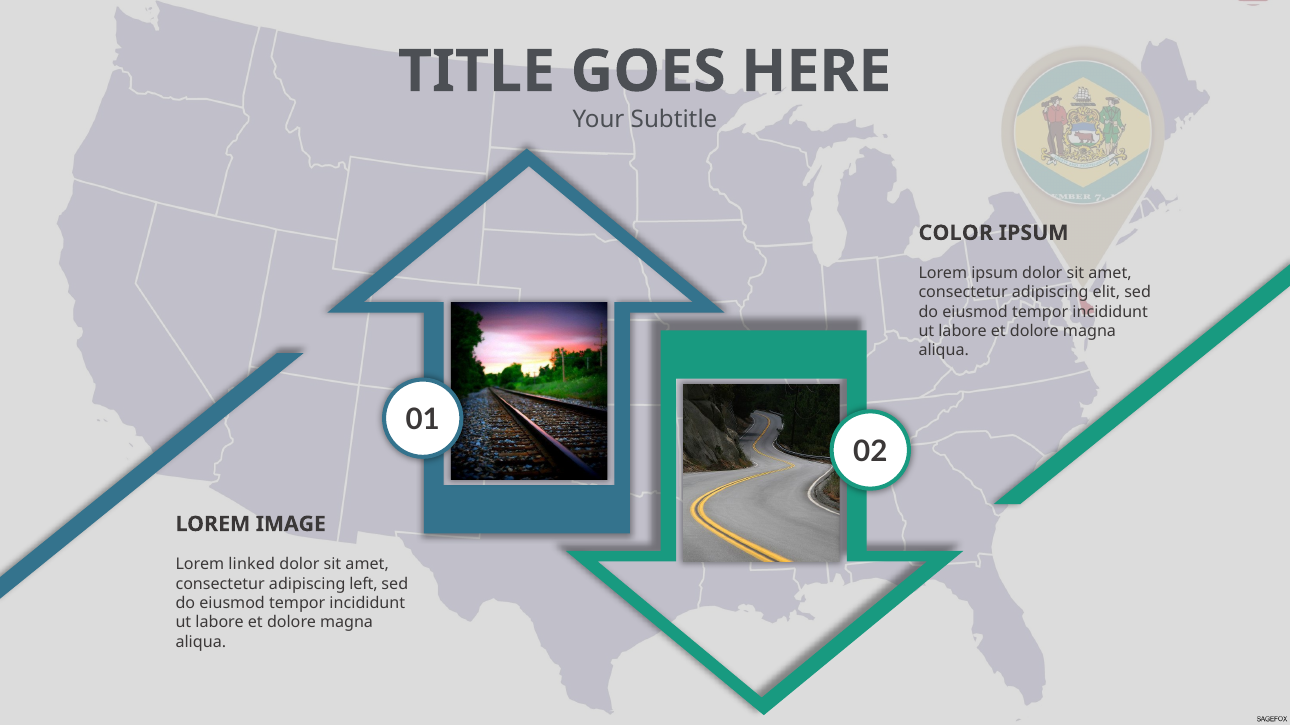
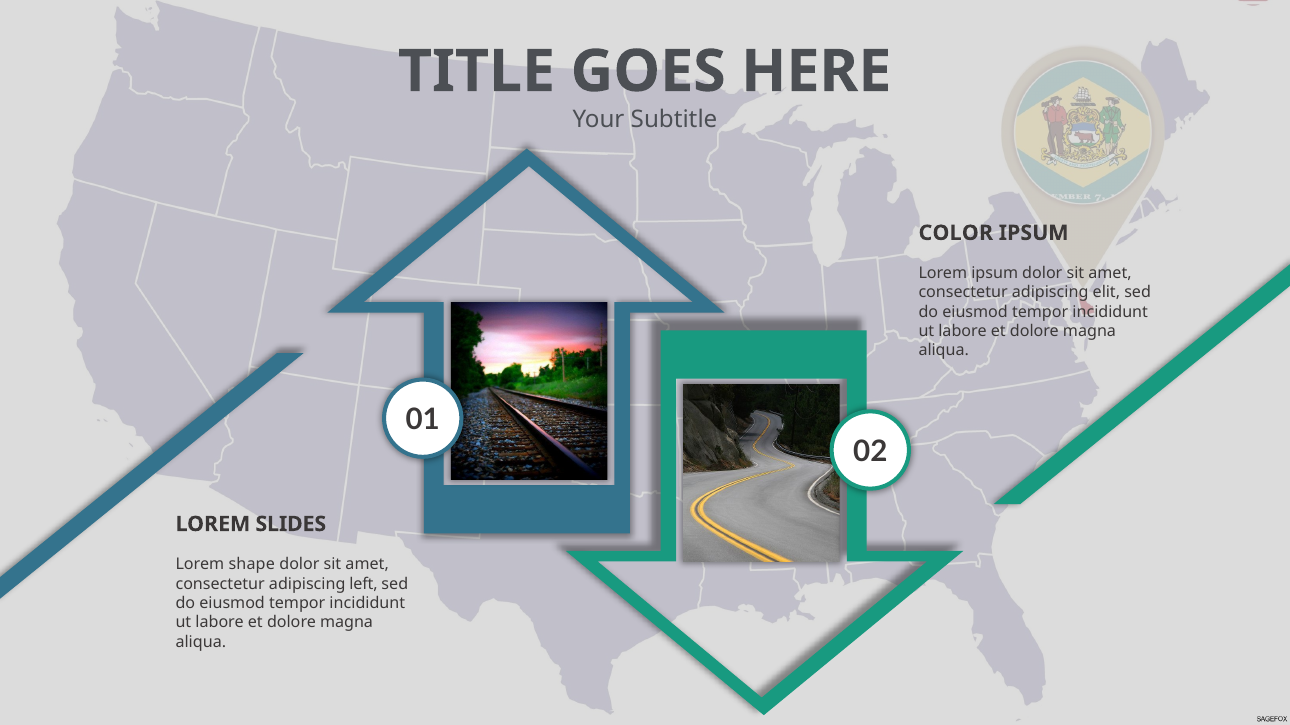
IMAGE: IMAGE -> SLIDES (291, 524)
linked: linked -> shape (252, 565)
